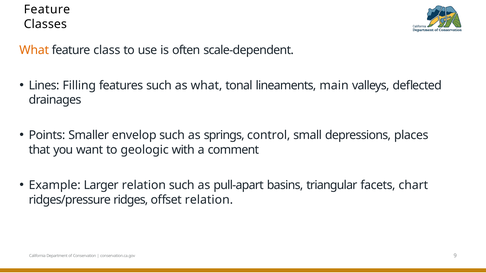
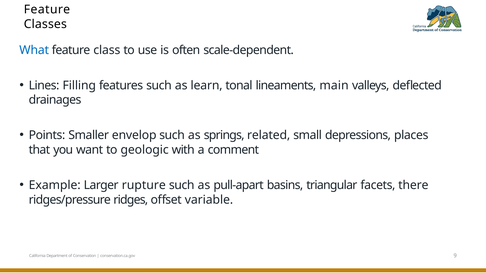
What colour: orange -> blue (34, 50)
as what: what -> learn (207, 85)
control: control -> related (269, 135)
Larger relation: relation -> rupture (144, 185)
chart: chart -> there (413, 185)
offset relation: relation -> variable (209, 200)
